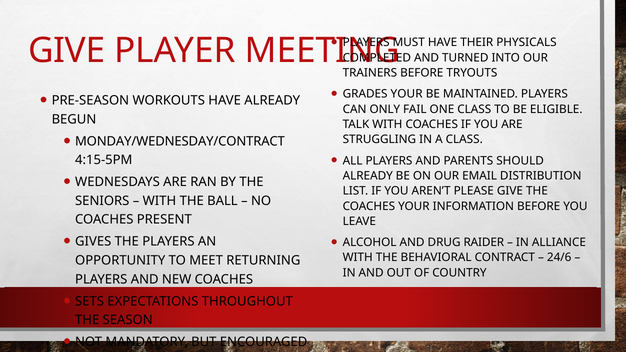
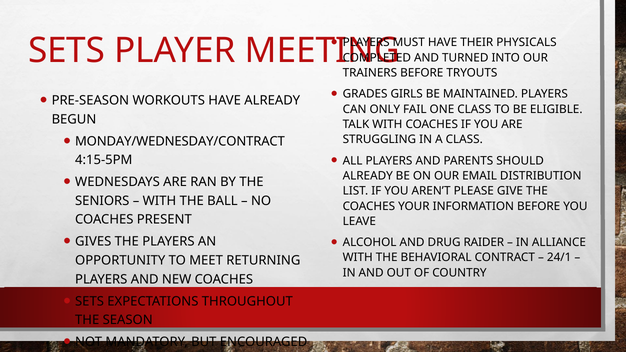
GIVE: GIVE -> SETS (67, 50)
GRADES YOUR: YOUR -> GIRLS (407, 94)
24/6: 24/6 -> 24/1 (559, 258)
